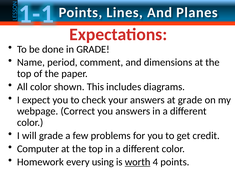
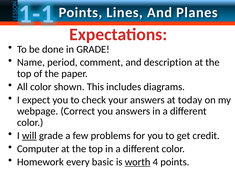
dimensions: dimensions -> description (168, 62)
at grade: grade -> today (190, 100)
will underline: none -> present (29, 136)
using: using -> basic (103, 162)
